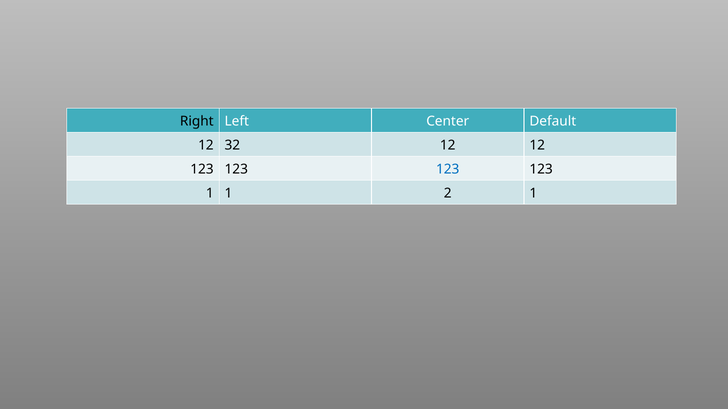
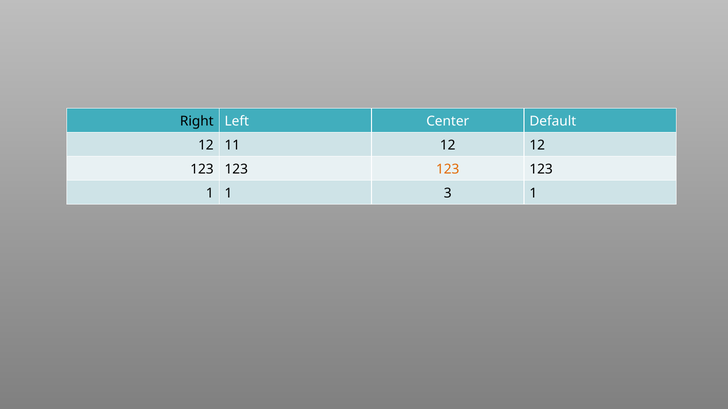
32: 32 -> 11 (232, 145)
123 colour: blue -> orange (448, 169)
2: 2 -> 3 (448, 193)
